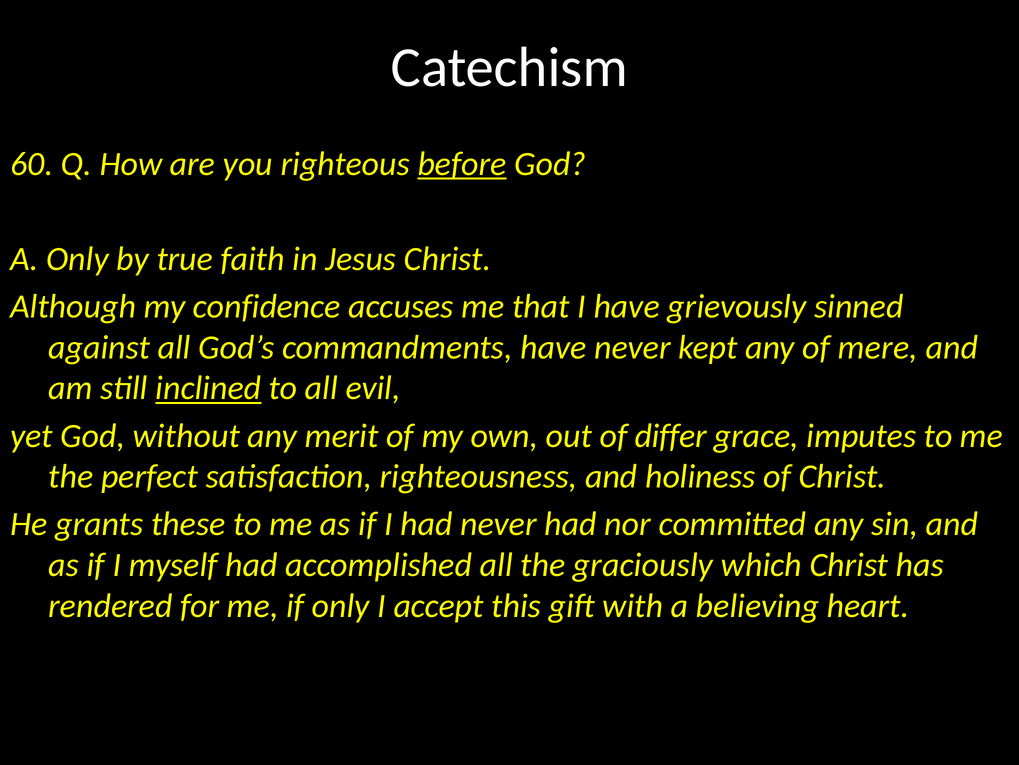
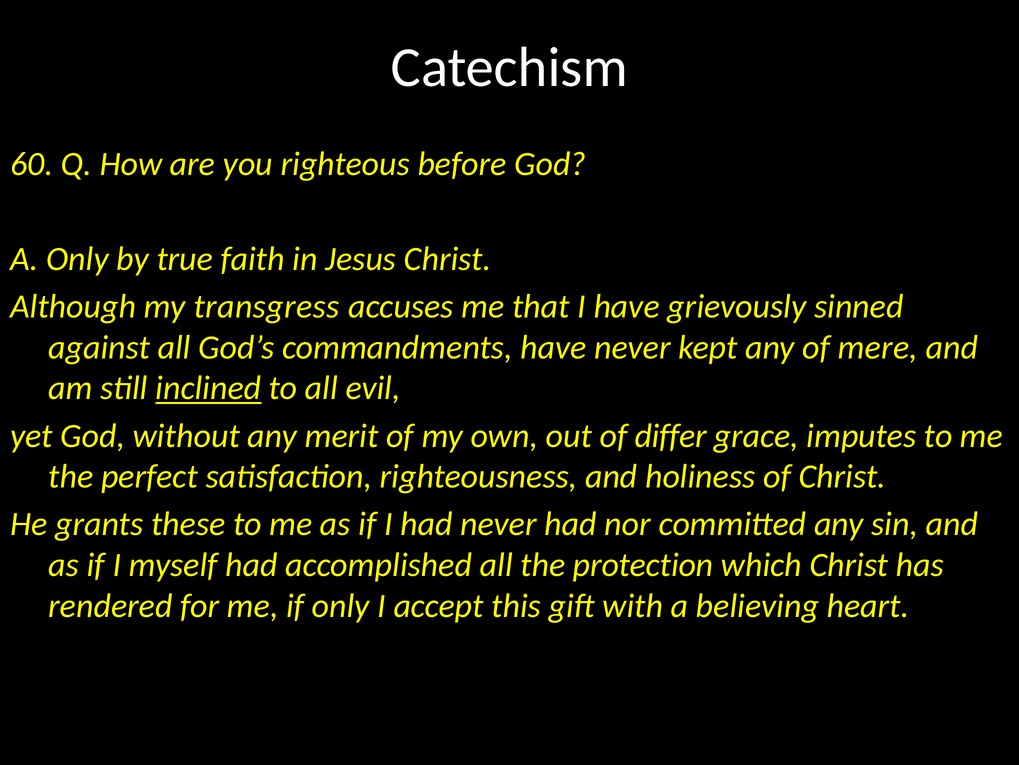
before underline: present -> none (462, 164)
confidence: confidence -> transgress (267, 306)
graciously: graciously -> protection (643, 564)
